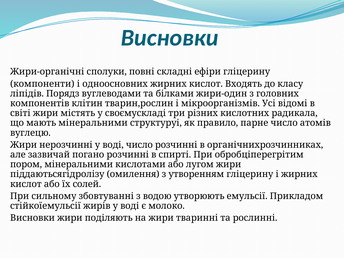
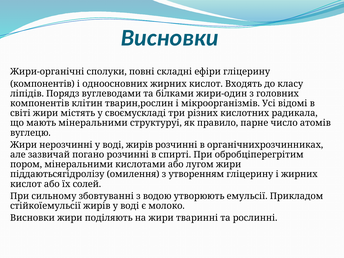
компоненти: компоненти -> компонентів (42, 84)
воді число: число -> жирів (139, 145)
